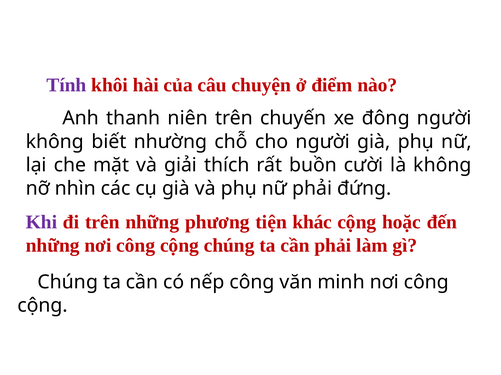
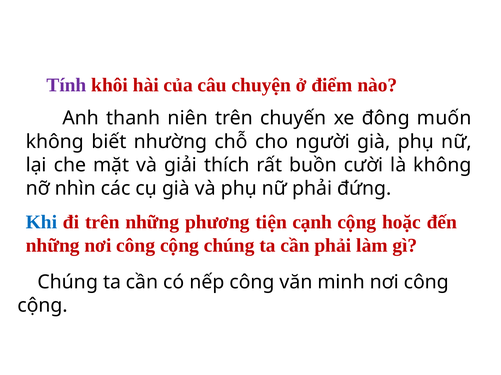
đông người: người -> muốn (444, 118)
Khi colour: purple -> blue (41, 222)
khác: khác -> cạnh (312, 222)
